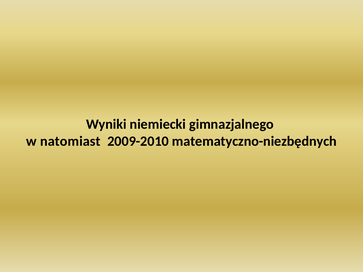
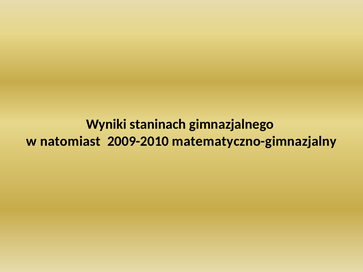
niemiecki: niemiecki -> staninach (158, 124)
matematyczno-niezbędnych: matematyczno-niezbędnych -> matematyczno-gimnazjalny (254, 141)
